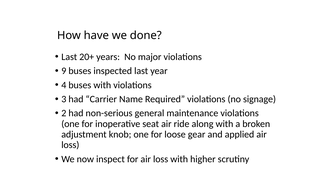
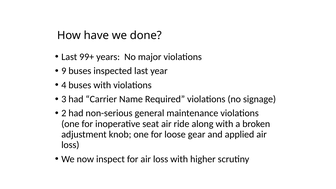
20+: 20+ -> 99+ (87, 57)
